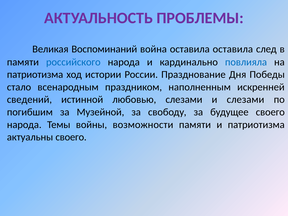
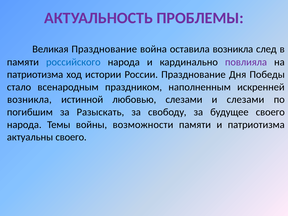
Великая Воспоминаний: Воспоминаний -> Празднование (104, 49)
оставила оставила: оставила -> возникла (233, 49)
повлияла colour: blue -> purple (246, 62)
сведений: сведений -> возникла (29, 100)
Музейной: Музейной -> Разыскать (100, 112)
